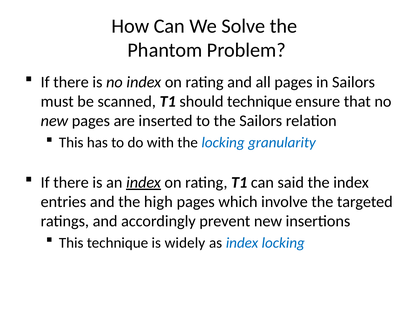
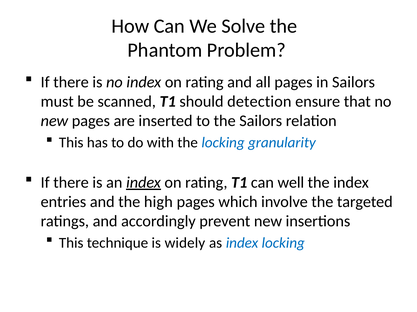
should technique: technique -> detection (259, 102)
said: said -> well (291, 183)
